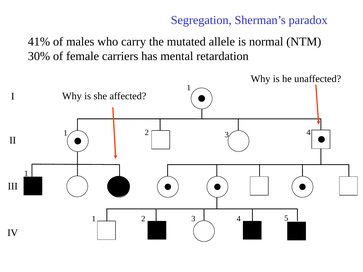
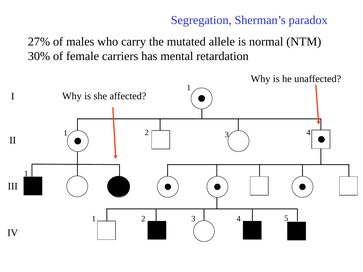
41%: 41% -> 27% (39, 42)
